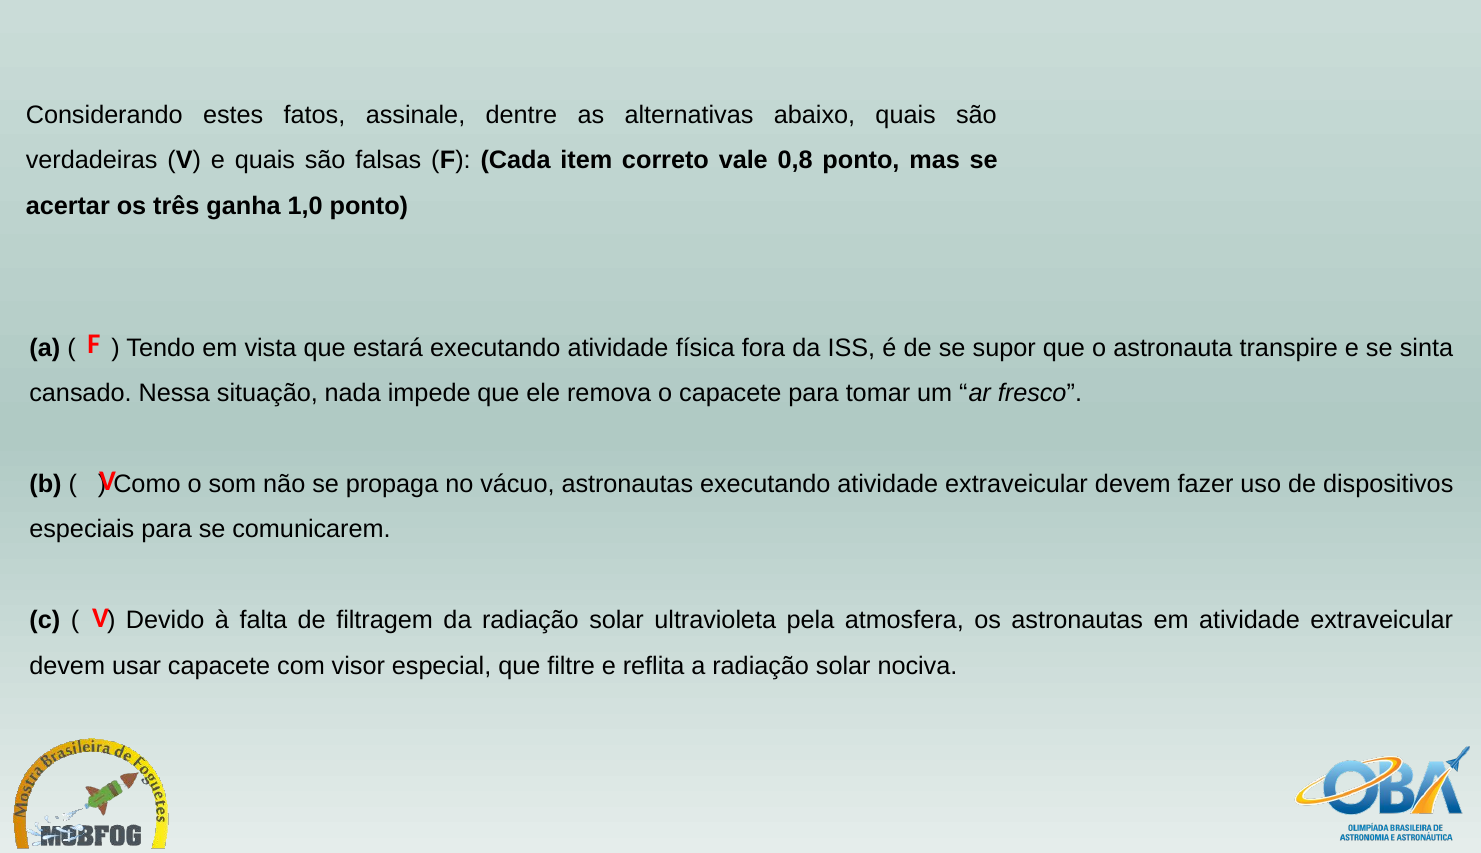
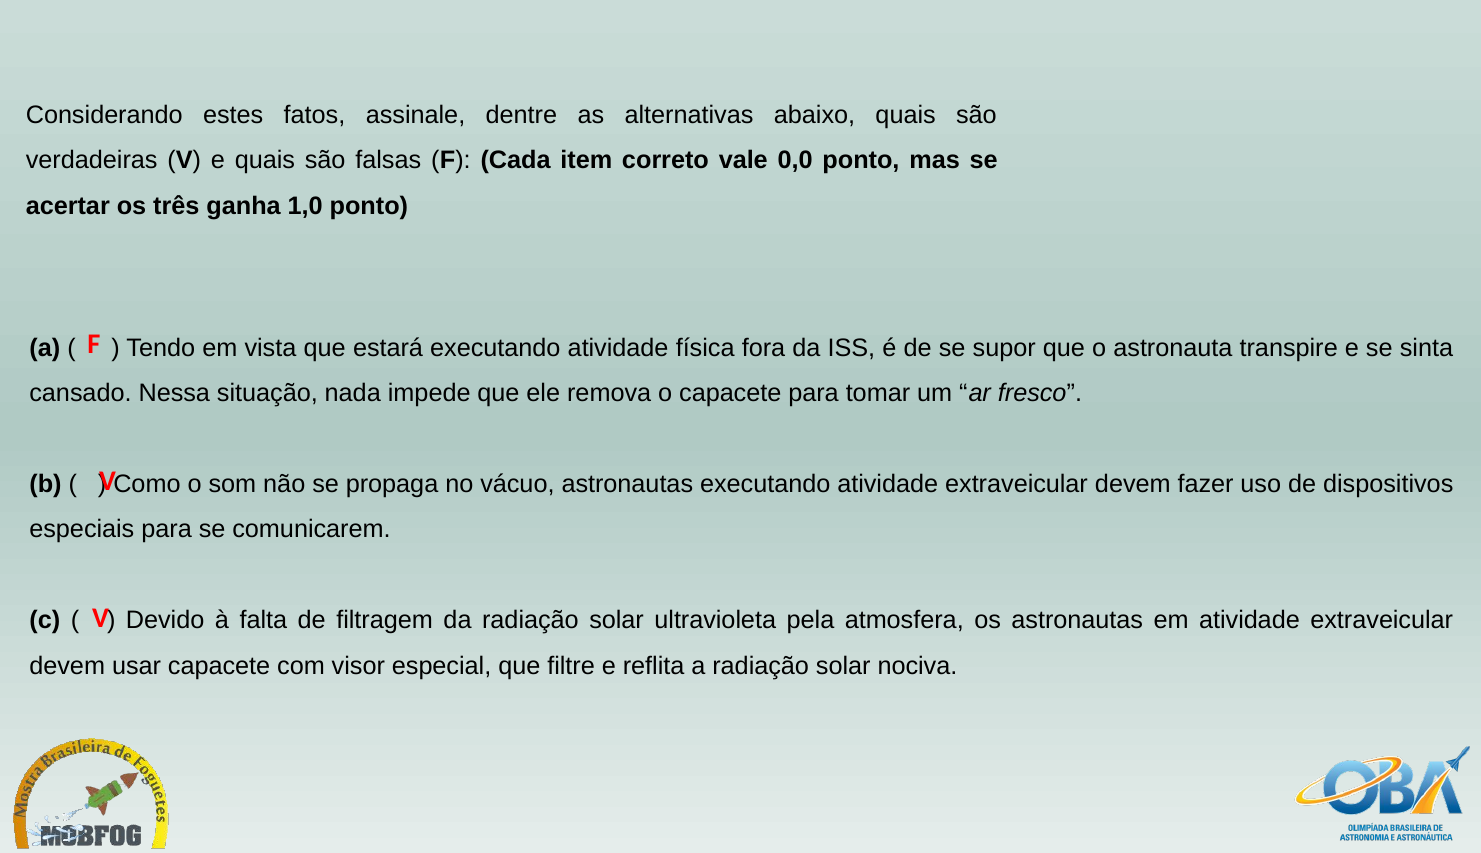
0,8: 0,8 -> 0,0 (795, 160)
